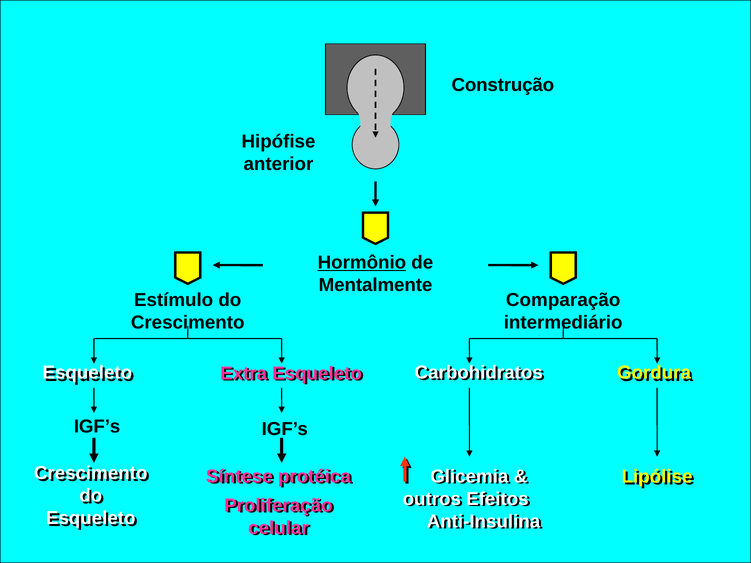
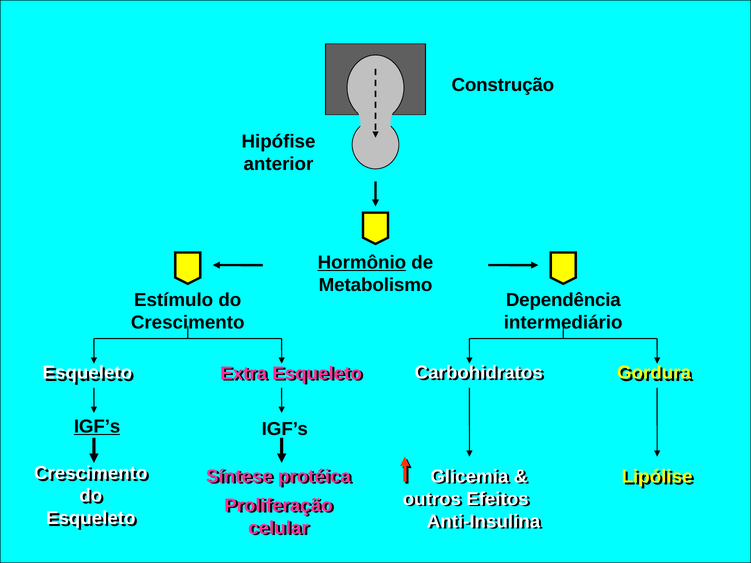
Mentalmente: Mentalmente -> Metabolismo (376, 285)
Comparação: Comparação -> Dependência (563, 300)
IGF’s underline: none -> present (97, 427)
